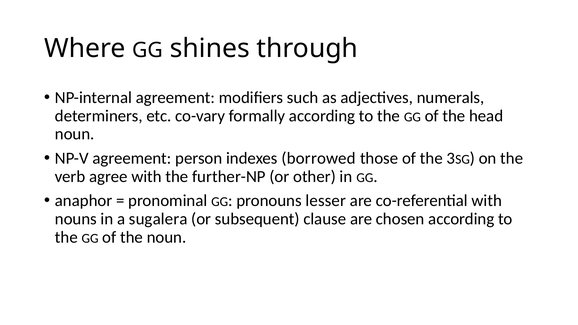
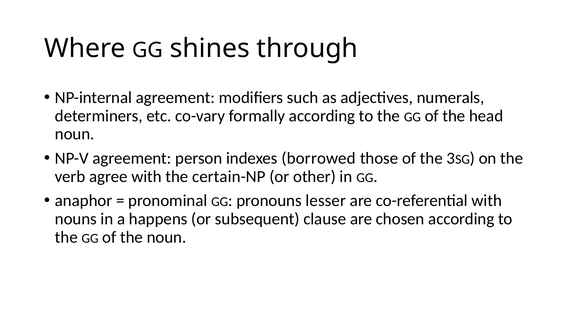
further-NP: further-NP -> certain-NP (229, 177)
sugalera: sugalera -> happens (158, 219)
